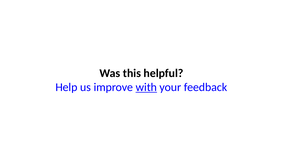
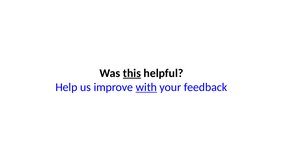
this underline: none -> present (132, 73)
